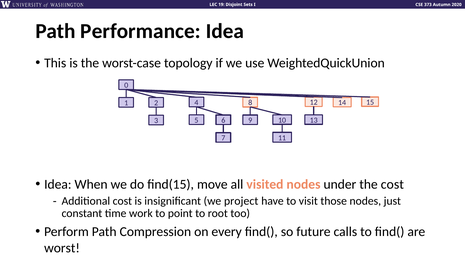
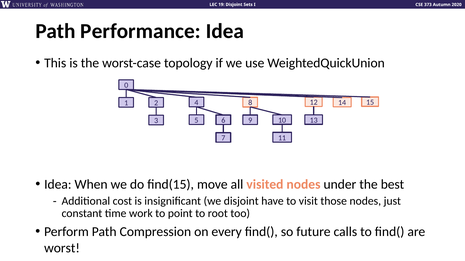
the cost: cost -> best (392, 185)
we project: project -> disjoint (241, 201)
